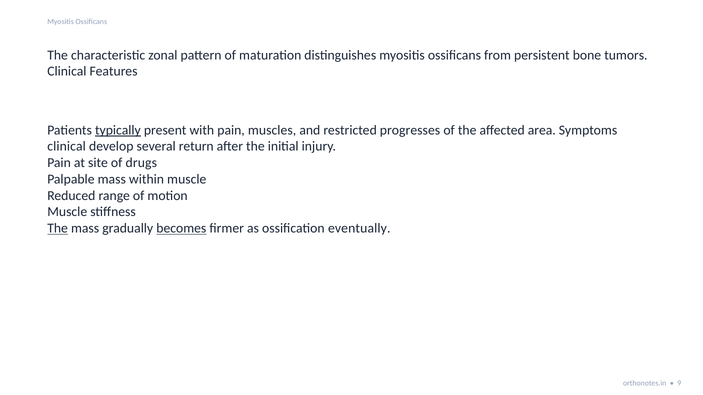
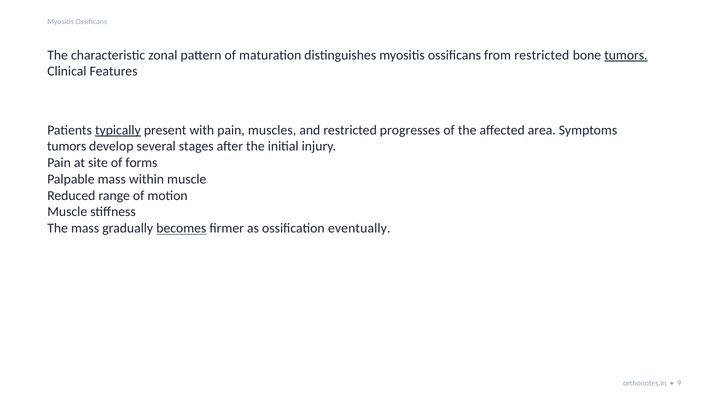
from persistent: persistent -> restricted (542, 55)
tumors underline: none -> present (626, 55)
clinical: clinical -> tumors (67, 147)
return: return -> stages (196, 147)
drugs: drugs -> forms (141, 163)
The underline: present -> none (58, 229)
